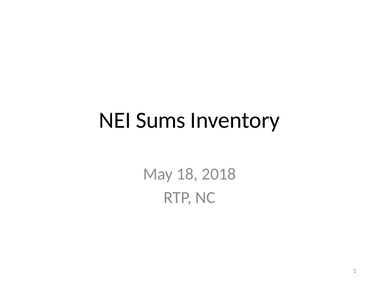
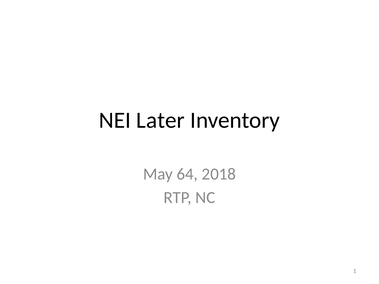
Sums: Sums -> Later (161, 120)
18: 18 -> 64 (187, 174)
